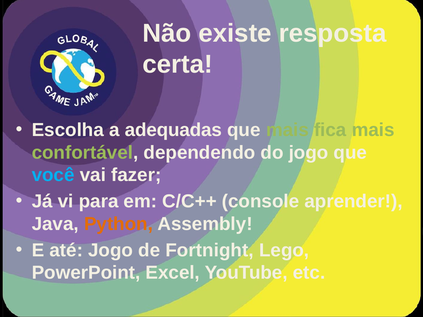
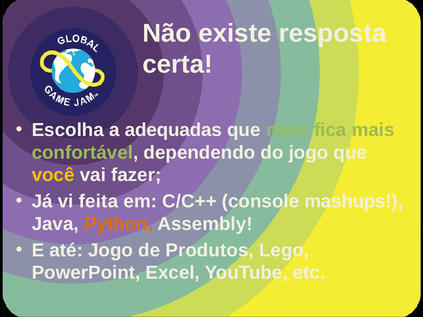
você colour: light blue -> yellow (53, 175)
para: para -> feita (99, 201)
aprender: aprender -> mashups (354, 201)
Fortnight: Fortnight -> Produtos (210, 250)
